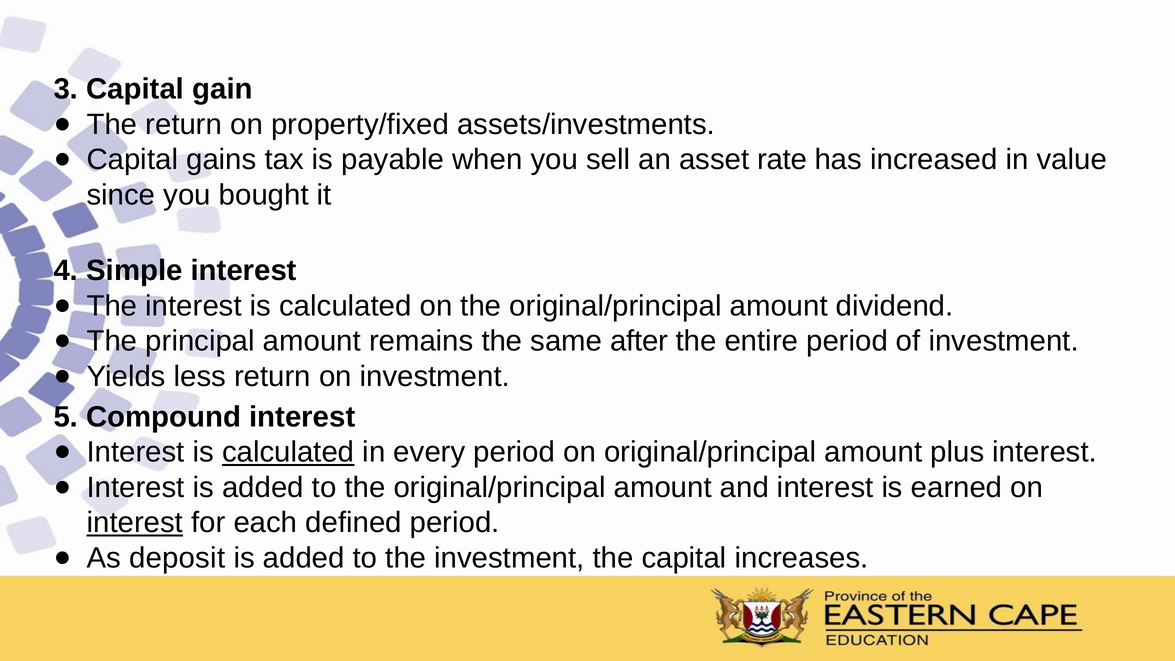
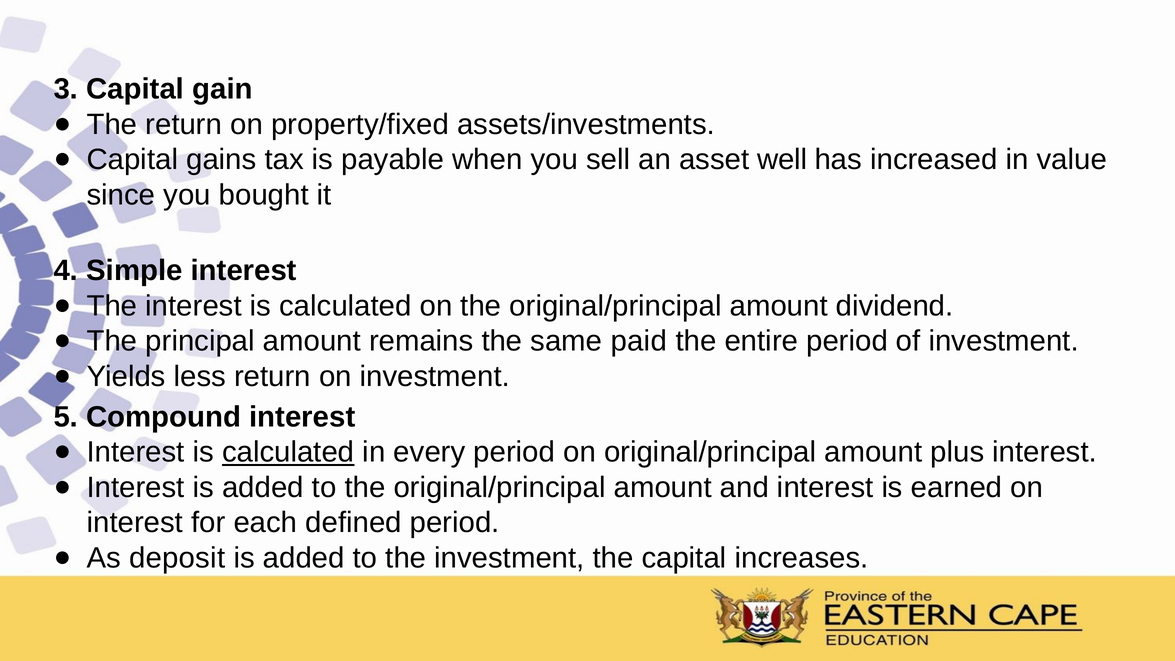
rate: rate -> well (782, 160)
after: after -> paid (639, 341)
interest underline: present -> none (135, 523)
